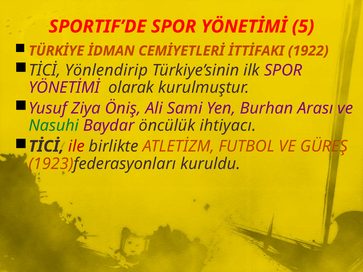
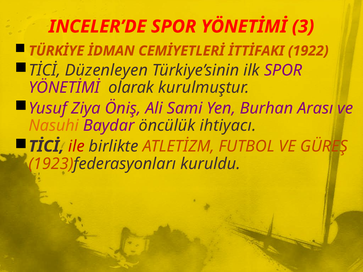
SPORTIF’DE: SPORTIF’DE -> INCELER’DE (98, 27)
5: 5 -> 3 (303, 27)
Yönlendirip: Yönlendirip -> Düzenleyen (106, 70)
Nasuhi colour: green -> orange (54, 126)
